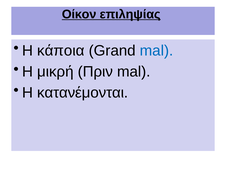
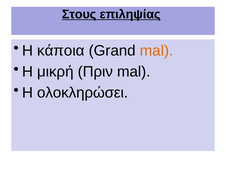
Οίκον: Οίκον -> Στους (79, 14)
mal colour: blue -> orange (157, 51)
κατανέμονται: κατανέμονται -> ολοκληρώσει (83, 93)
